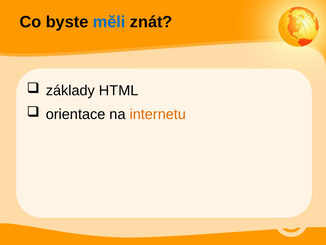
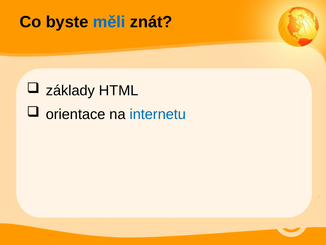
internetu colour: orange -> blue (158, 114)
